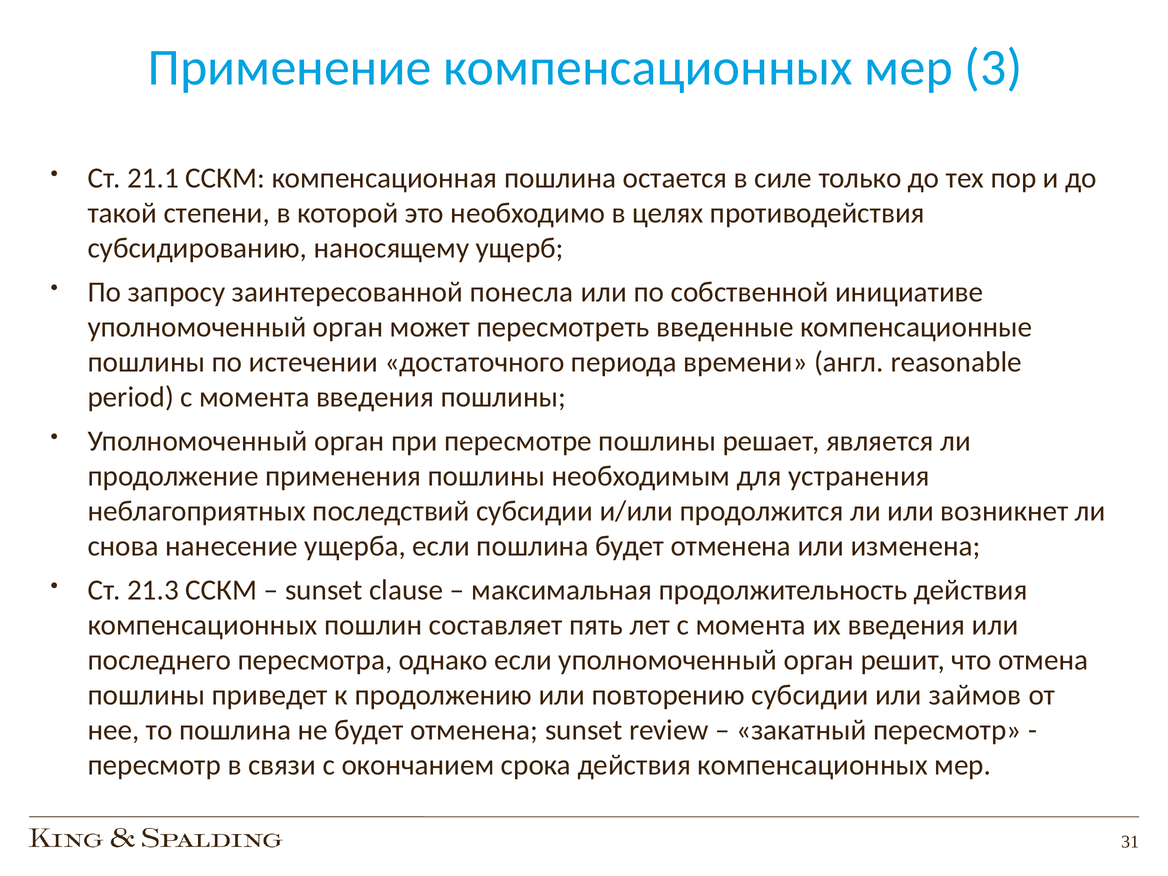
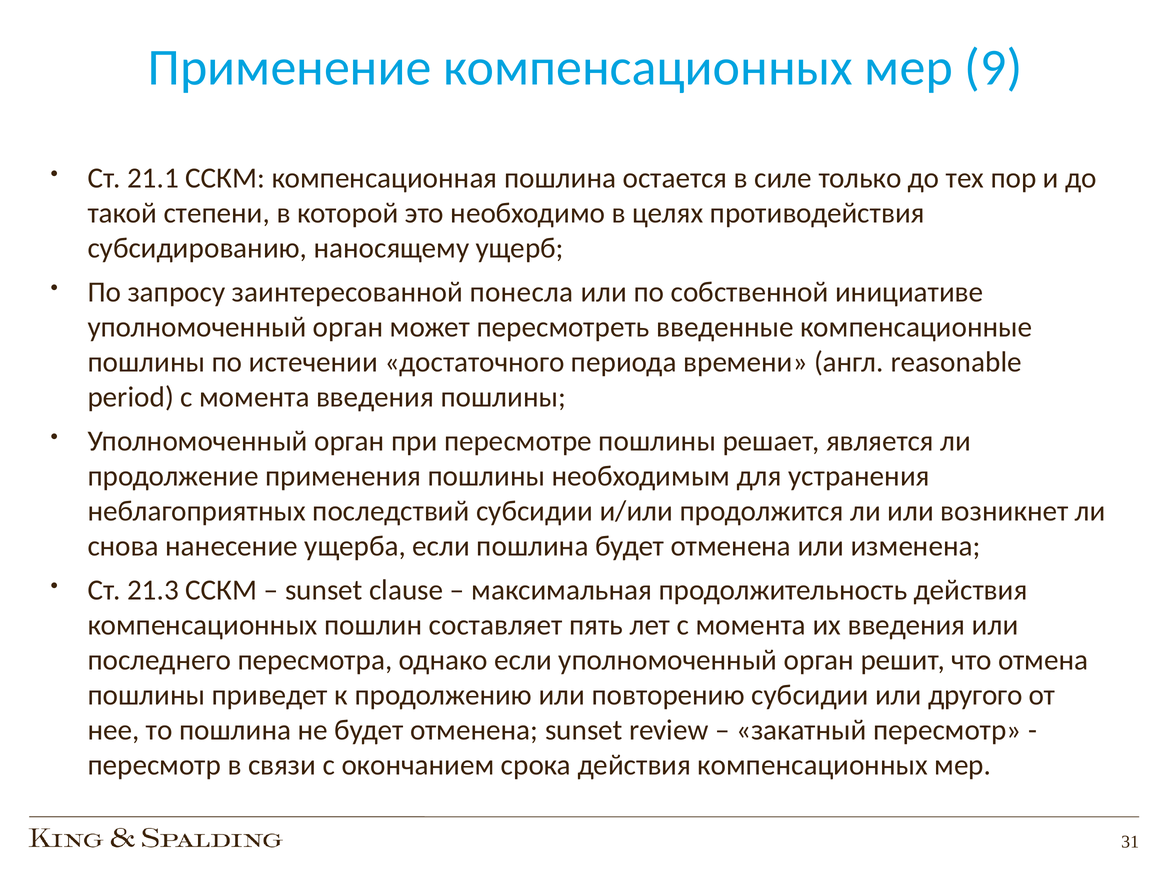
3: 3 -> 9 (993, 68)
займов: займов -> другого (975, 695)
